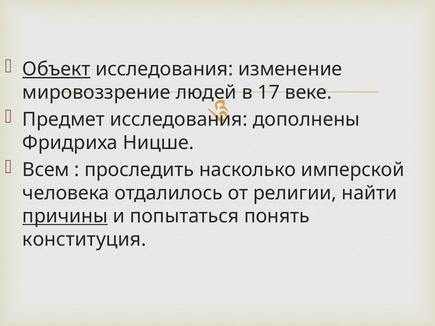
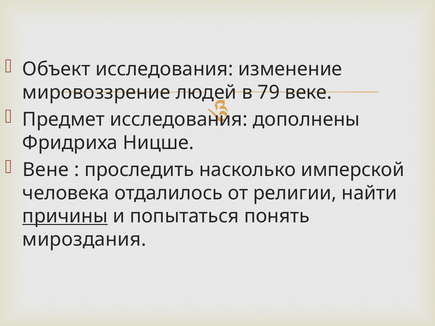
Объект underline: present -> none (56, 69)
17: 17 -> 79 (269, 93)
Всем: Всем -> Вене (46, 170)
конституция: конституция -> мироздания (84, 240)
